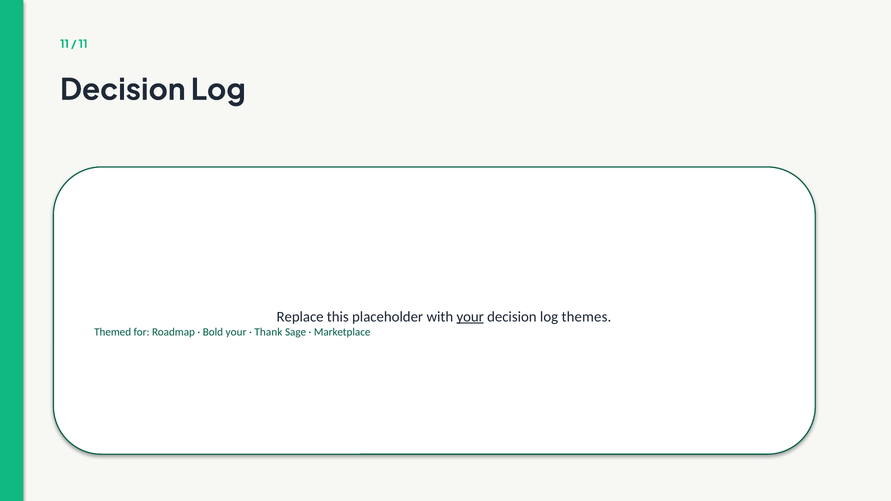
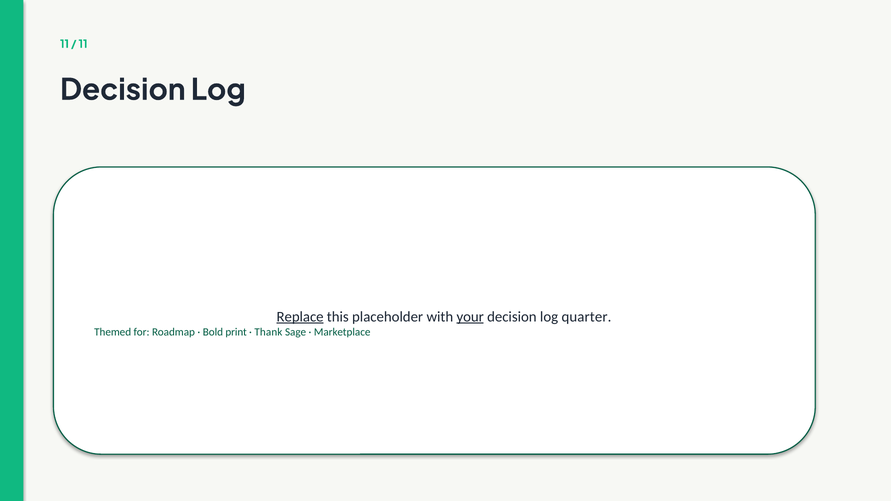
Replace underline: none -> present (300, 317)
themes: themes -> quarter (586, 317)
Bold your: your -> print (236, 332)
